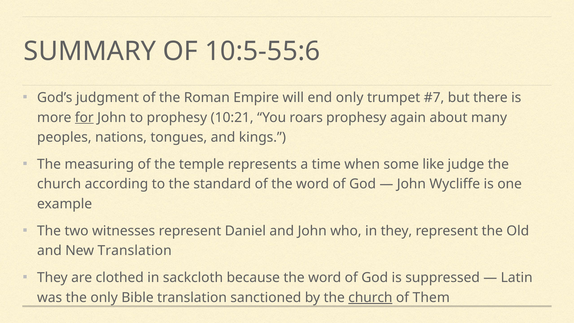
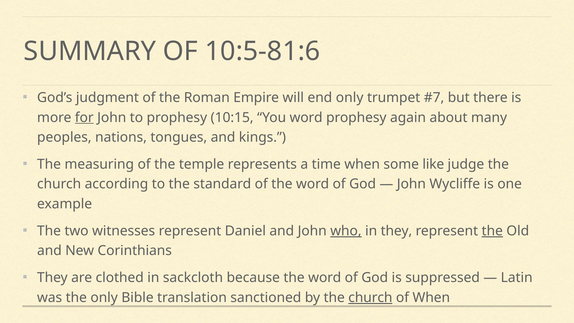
10:5-55:6: 10:5-55:6 -> 10:5-81:6 (263, 51)
10:21: 10:21 -> 10:15 (232, 117)
You roars: roars -> word (306, 117)
who underline: none -> present (346, 231)
the underline: none -> present (492, 231)
New Translation: Translation -> Corinthians (135, 251)
of Them: Them -> When (431, 297)
